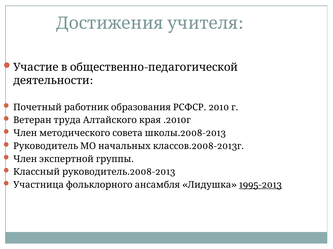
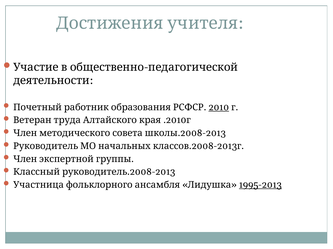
2010 underline: none -> present (219, 108)
